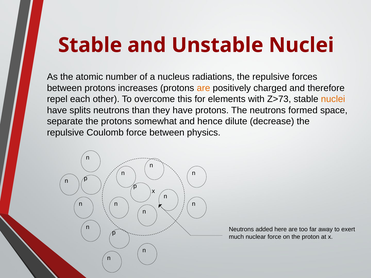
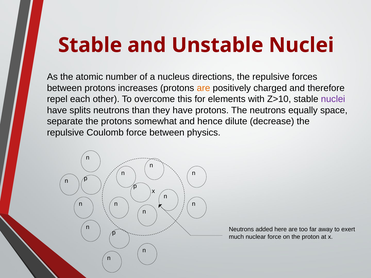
radiations: radiations -> directions (213, 77)
Z>73: Z>73 -> Z>10 (279, 99)
nuclei colour: orange -> purple (333, 99)
formed: formed -> equally (303, 110)
